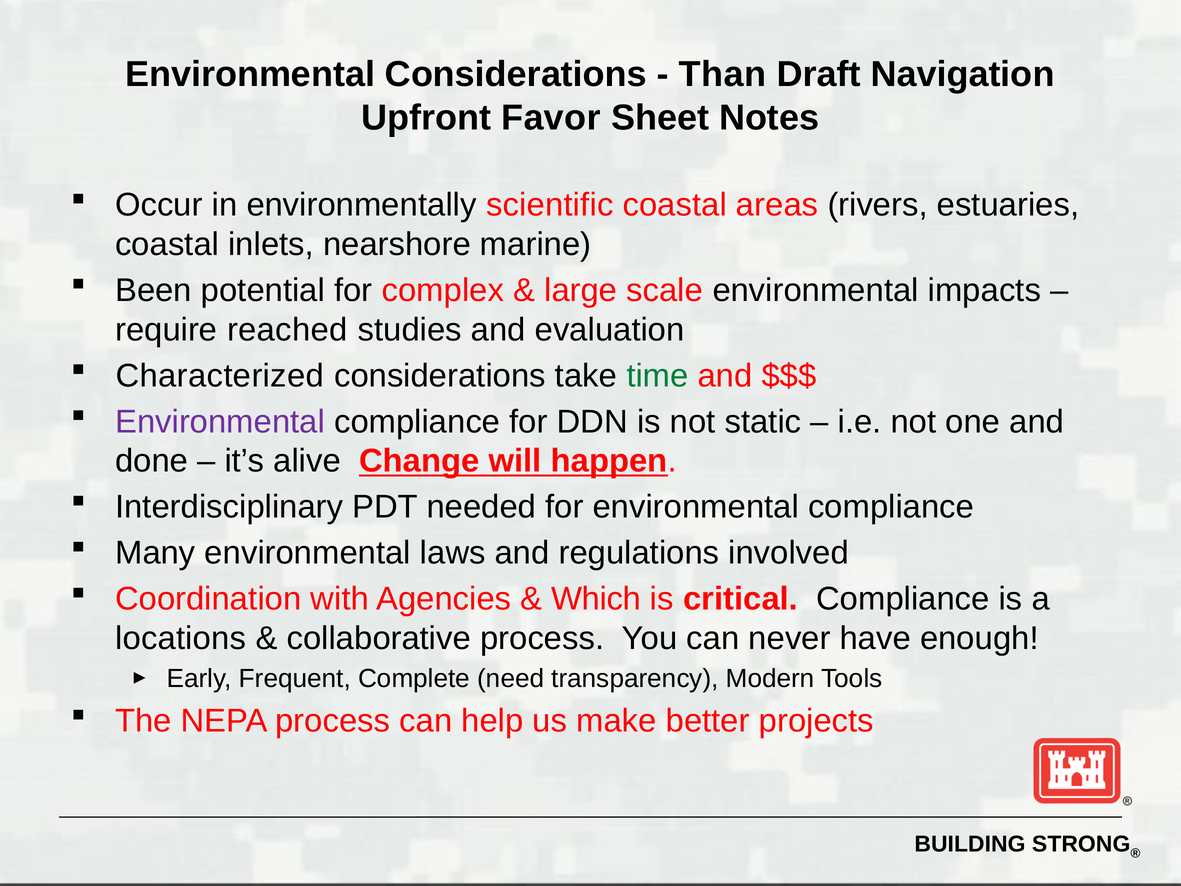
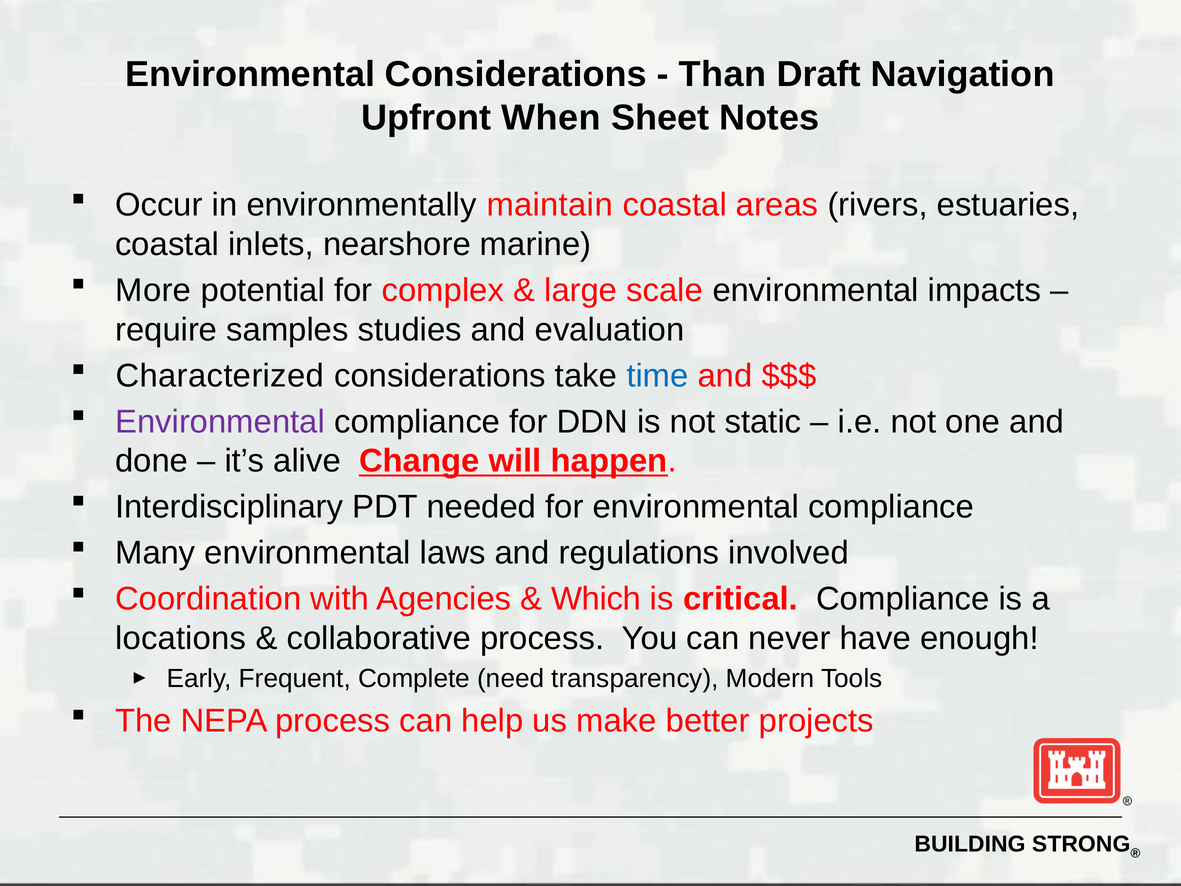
Favor: Favor -> When (551, 118)
scientific: scientific -> maintain (550, 205)
Been: Been -> More (153, 290)
reached: reached -> samples (288, 330)
time colour: green -> blue (658, 376)
